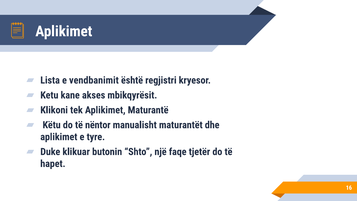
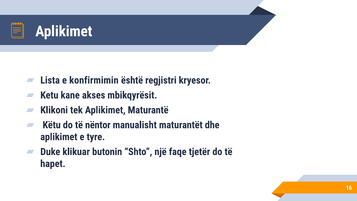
vendbanimit: vendbanimit -> konfirmimin (94, 80)
